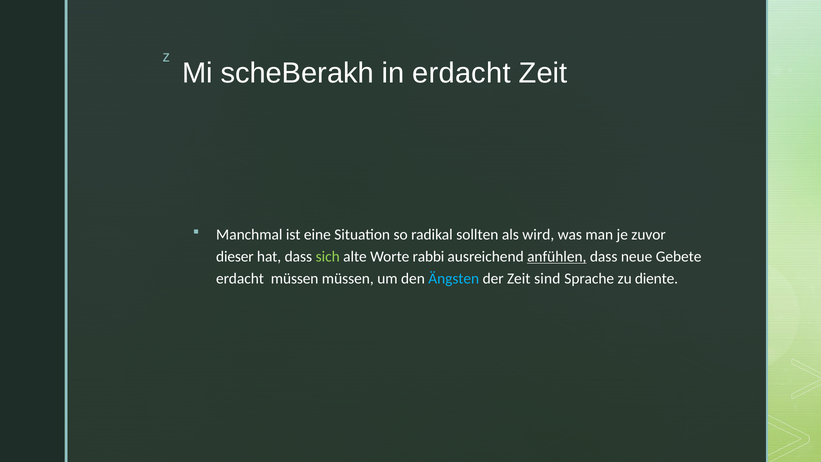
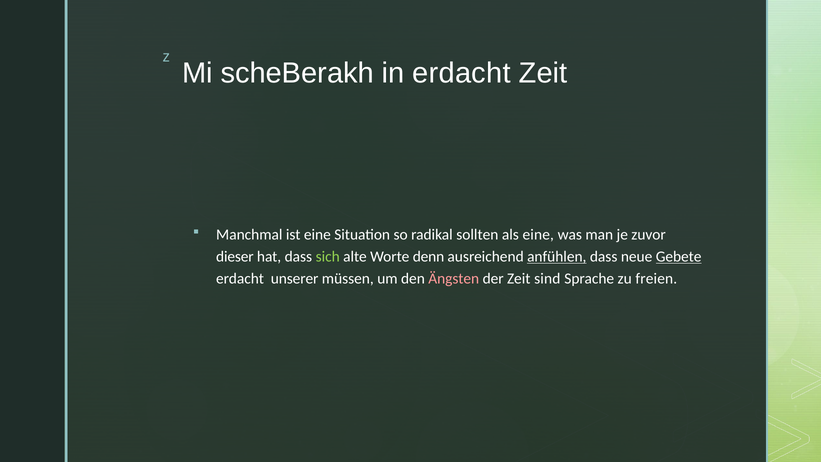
als wird: wird -> eine (538, 234)
rabbi: rabbi -> denn (428, 257)
Gebete underline: none -> present (679, 257)
erdacht müssen: müssen -> unserer (295, 279)
Ängsten colour: light blue -> pink (454, 279)
diente: diente -> freien (656, 279)
